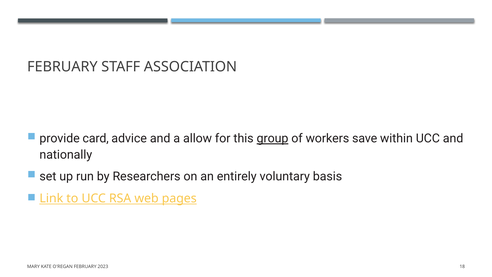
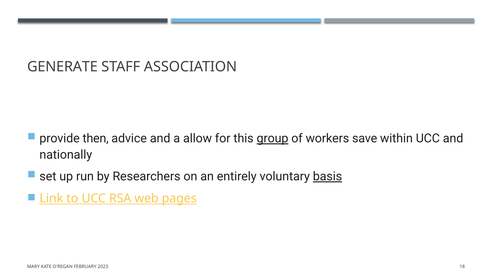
FEBRUARY: FEBRUARY -> GENERATE (62, 67)
card: card -> then (96, 138)
basis underline: none -> present (328, 176)
